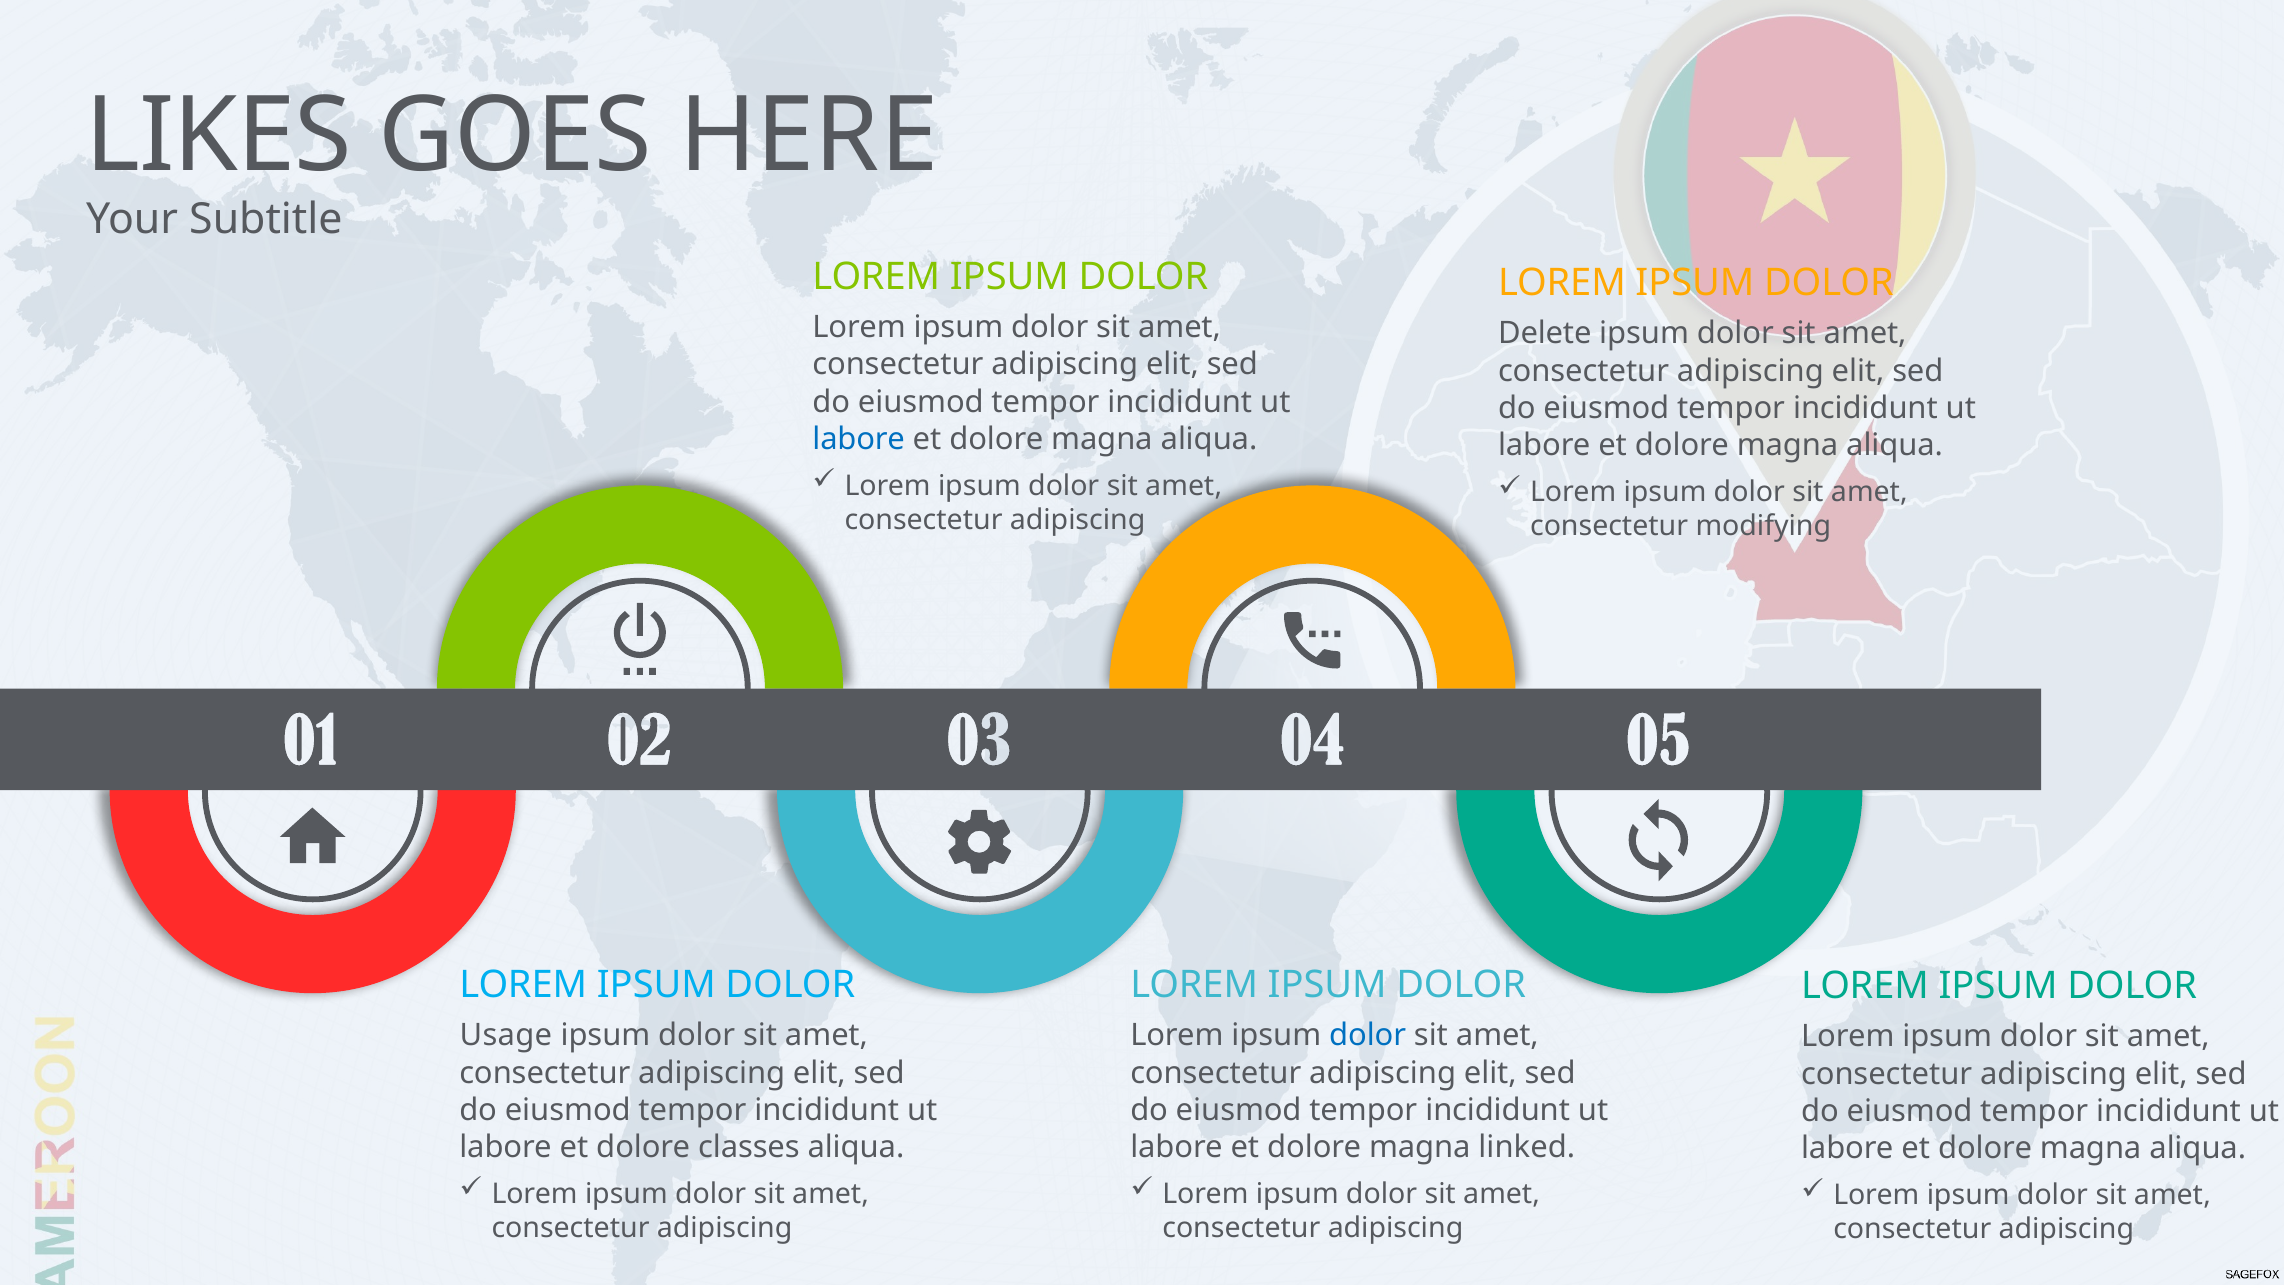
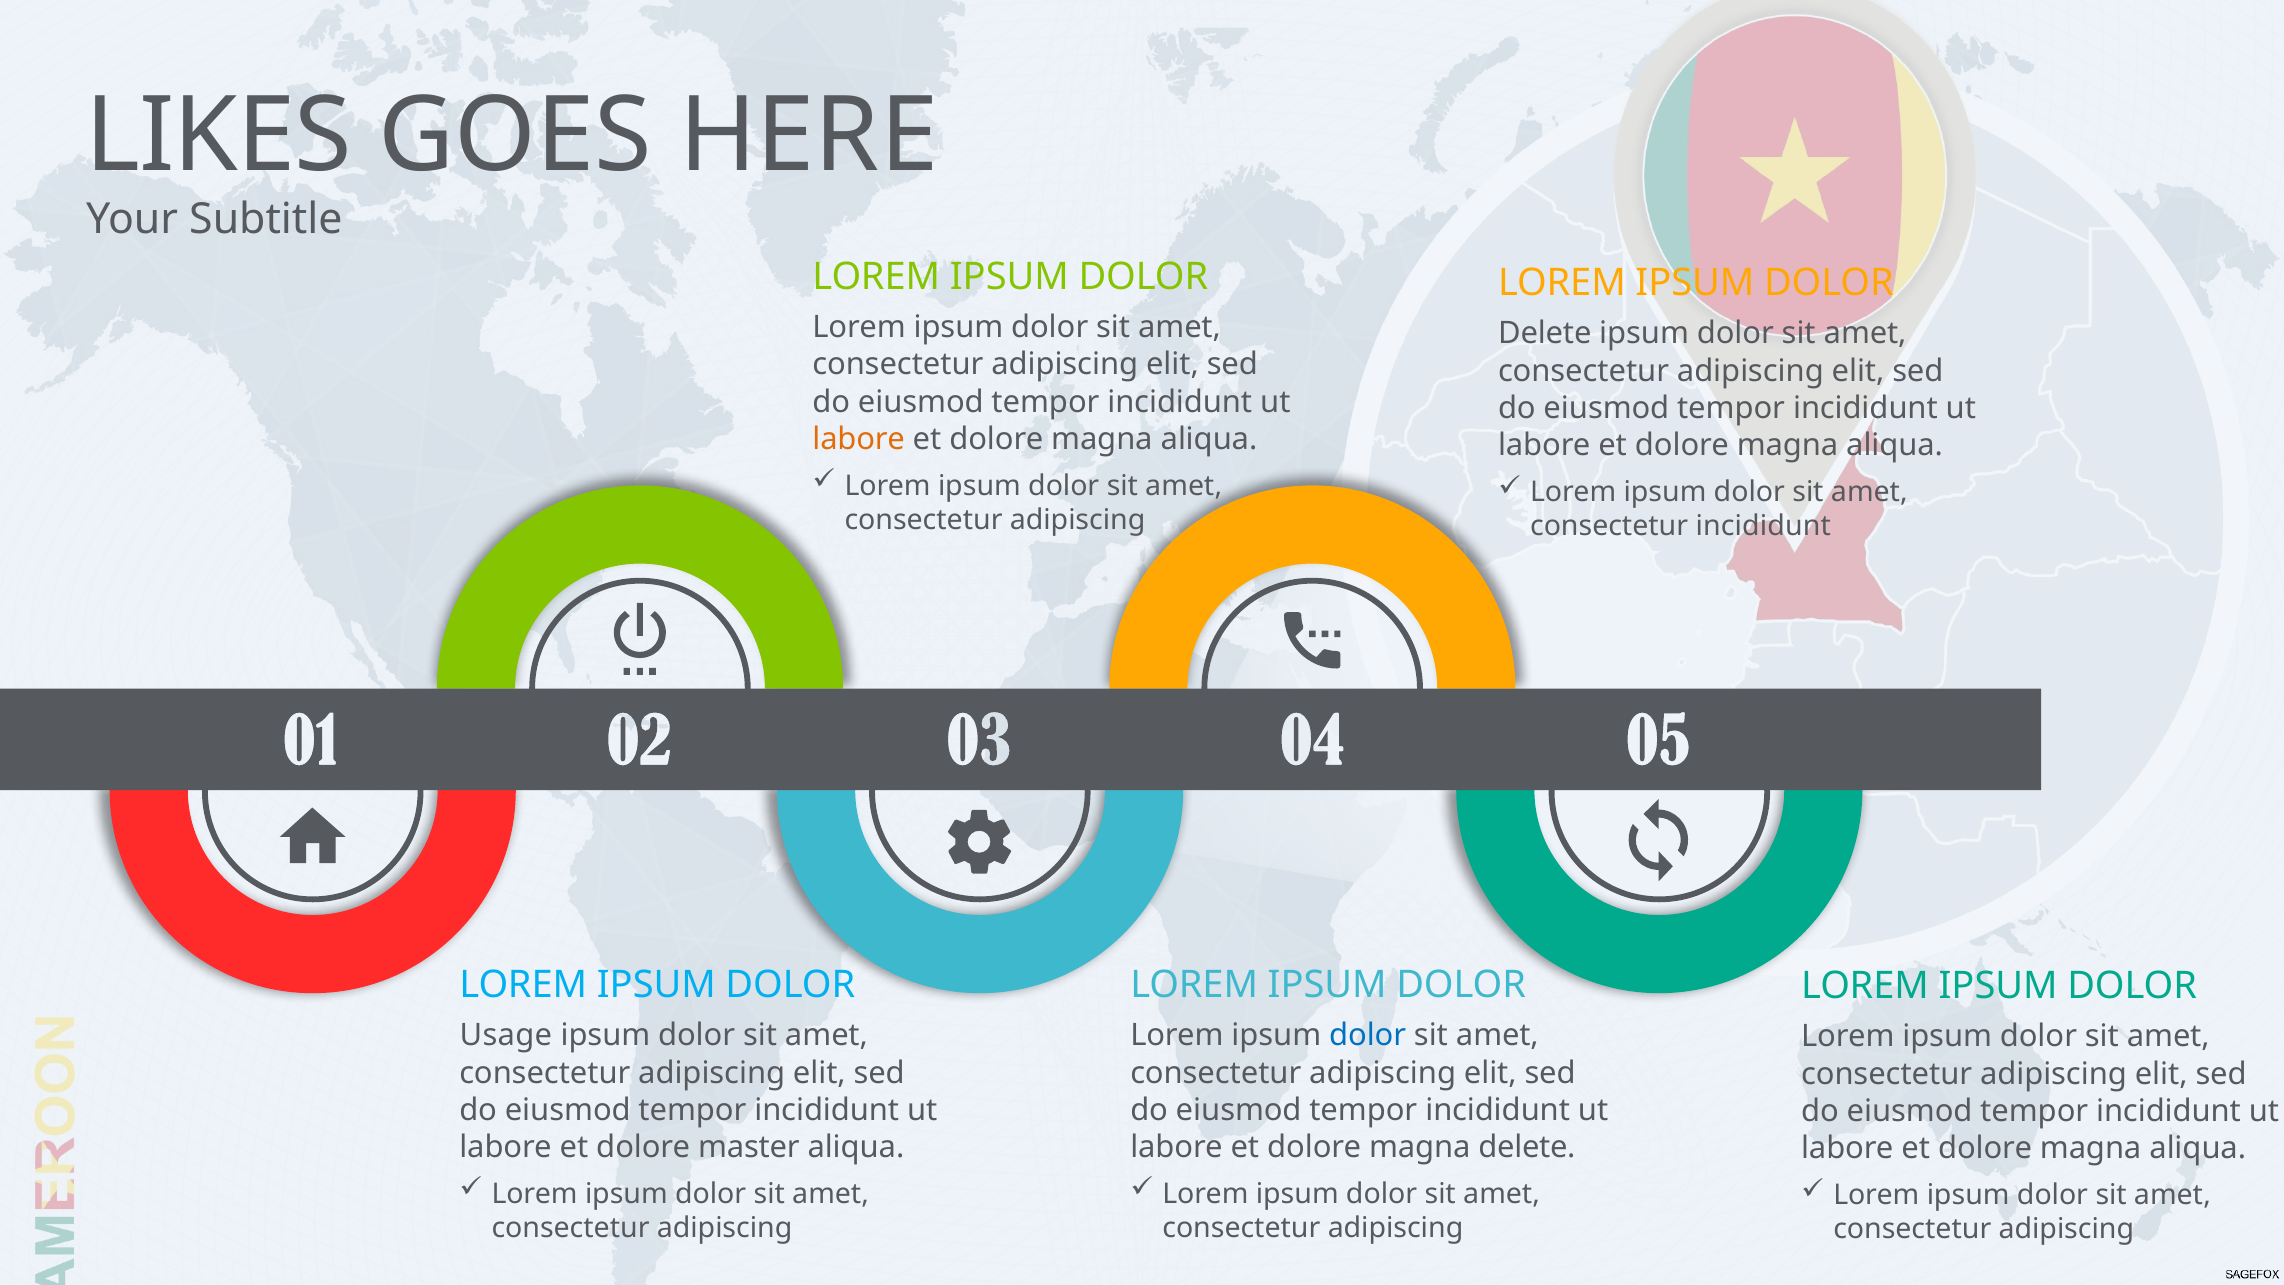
labore colour: blue -> orange (859, 439)
consectetur modifying: modifying -> incididunt (1763, 526)
classes: classes -> master (749, 1147)
magna linked: linked -> delete (1527, 1147)
